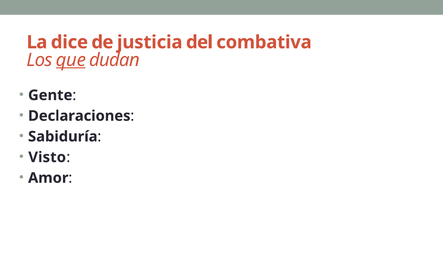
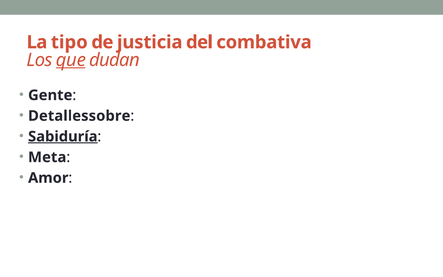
dice: dice -> tipo (69, 42)
Declaraciones: Declaraciones -> Detallessobre (79, 116)
Sabiduría underline: none -> present (63, 137)
Visto: Visto -> Meta (47, 157)
